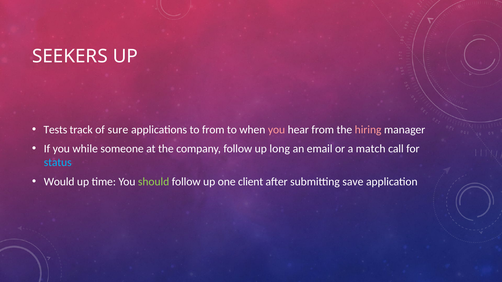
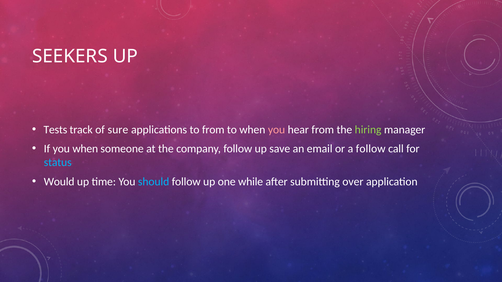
hiring colour: pink -> light green (368, 130)
you while: while -> when (85, 149)
long: long -> save (280, 149)
a match: match -> follow (371, 149)
should colour: light green -> light blue (154, 182)
client: client -> while (251, 182)
save: save -> over (353, 182)
